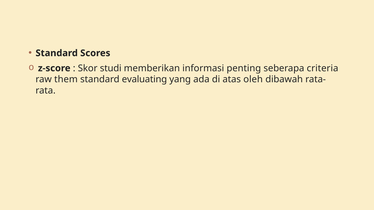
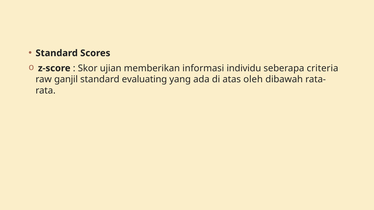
studi: studi -> ujian (111, 68)
penting: penting -> individu (244, 68)
them: them -> ganjil (66, 80)
